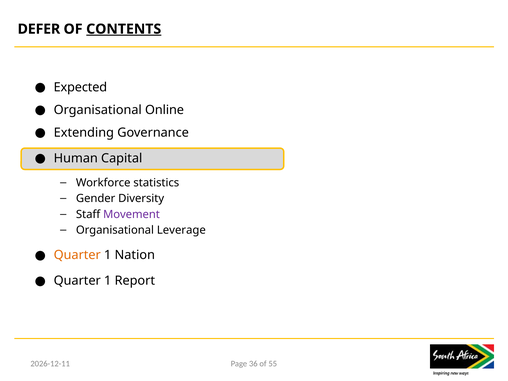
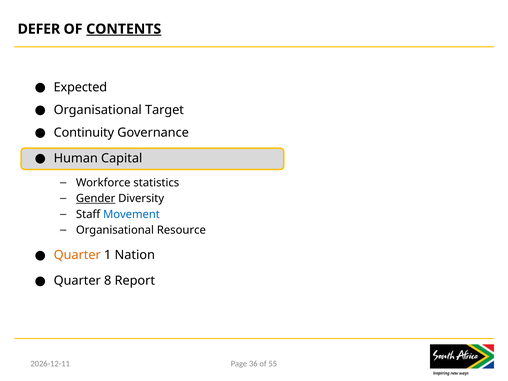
Online: Online -> Target (164, 110)
Extending: Extending -> Continuity (84, 133)
Gender underline: none -> present (96, 199)
Movement colour: purple -> blue (131, 214)
Leverage: Leverage -> Resource (181, 230)
1: 1 -> 8 (108, 281)
